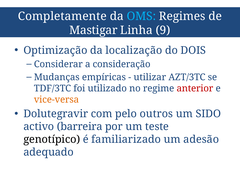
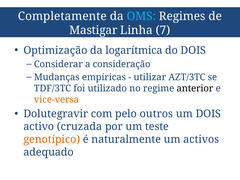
9: 9 -> 7 (163, 30)
localização: localização -> logarítmica (134, 50)
anterior colour: red -> black (195, 88)
um SIDO: SIDO -> DOIS (208, 114)
barreira: barreira -> cruzada (80, 127)
genotípico colour: black -> orange (52, 139)
familiarizado: familiarizado -> naturalmente (126, 139)
adesão: adesão -> activos (201, 139)
